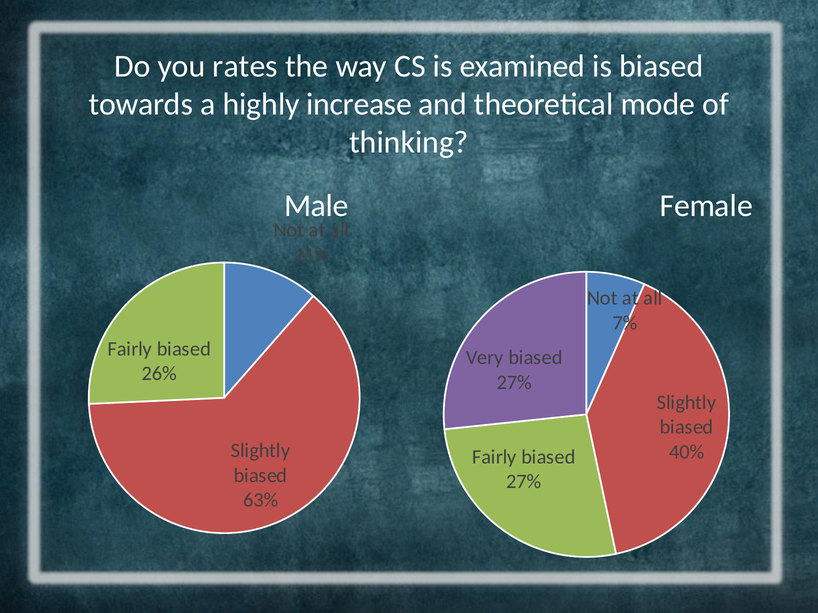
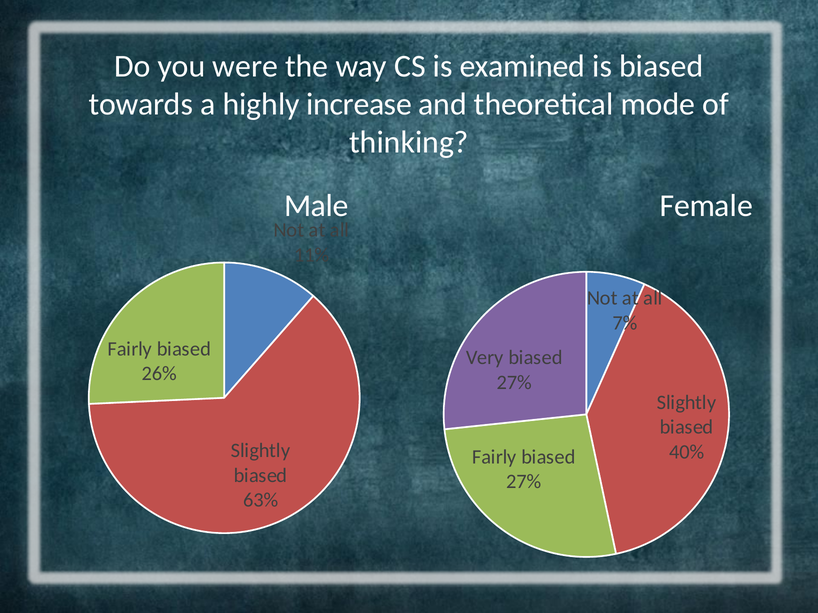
rates: rates -> were (245, 66)
